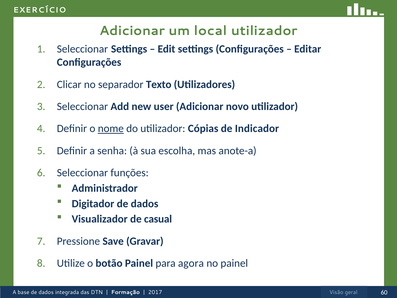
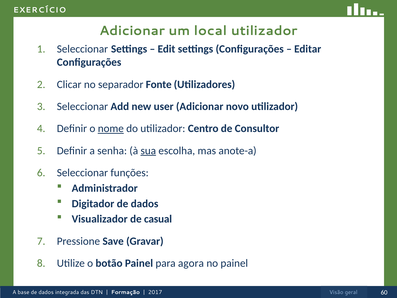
Texto: Texto -> Fonte (159, 84)
Cópias: Cópias -> Centro (203, 128)
Indicador: Indicador -> Consultor (257, 128)
sua underline: none -> present (148, 151)
